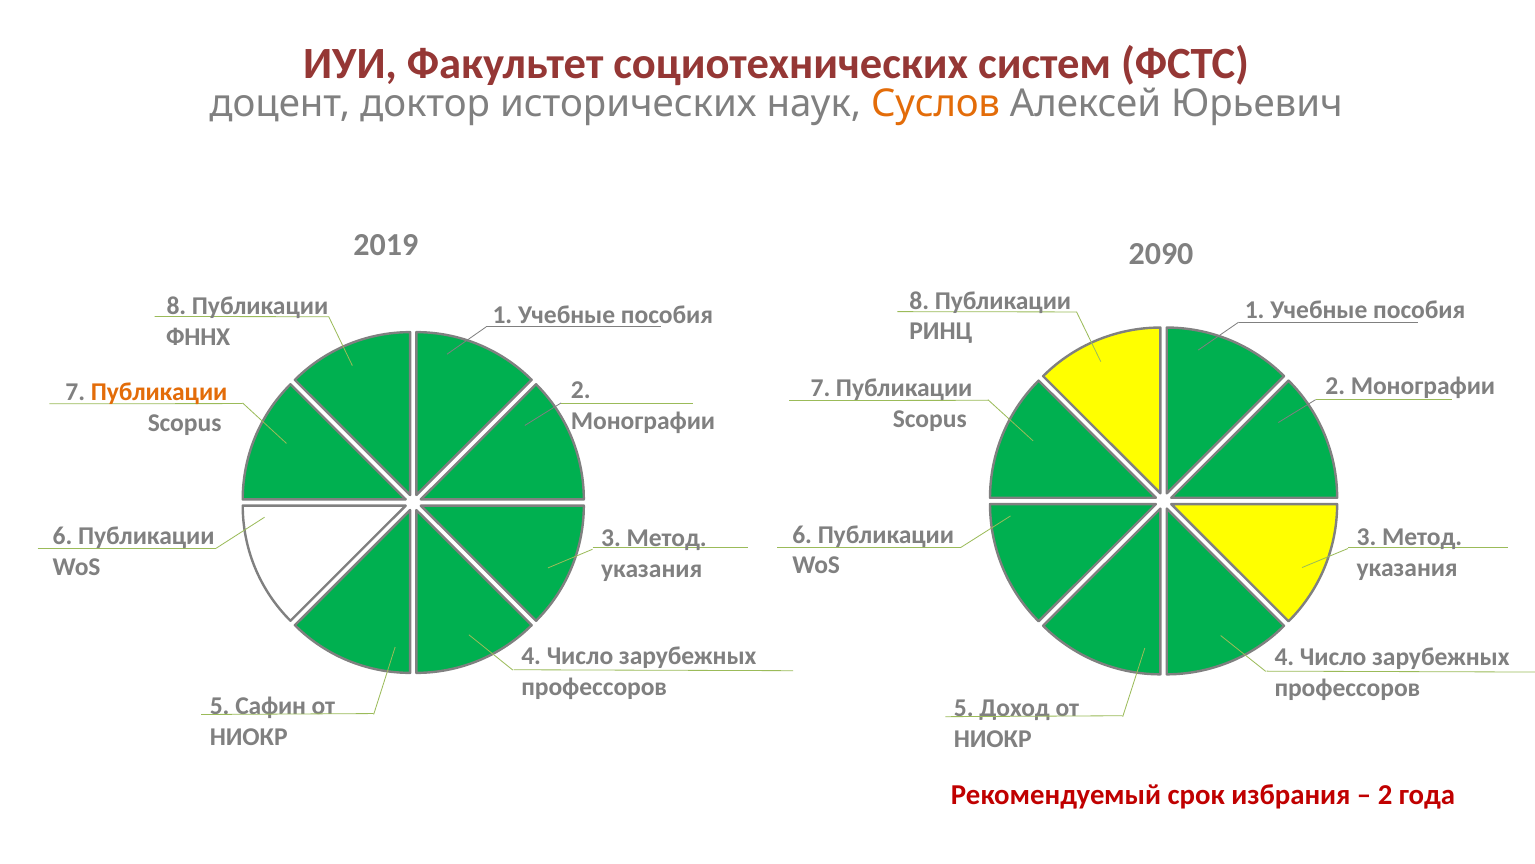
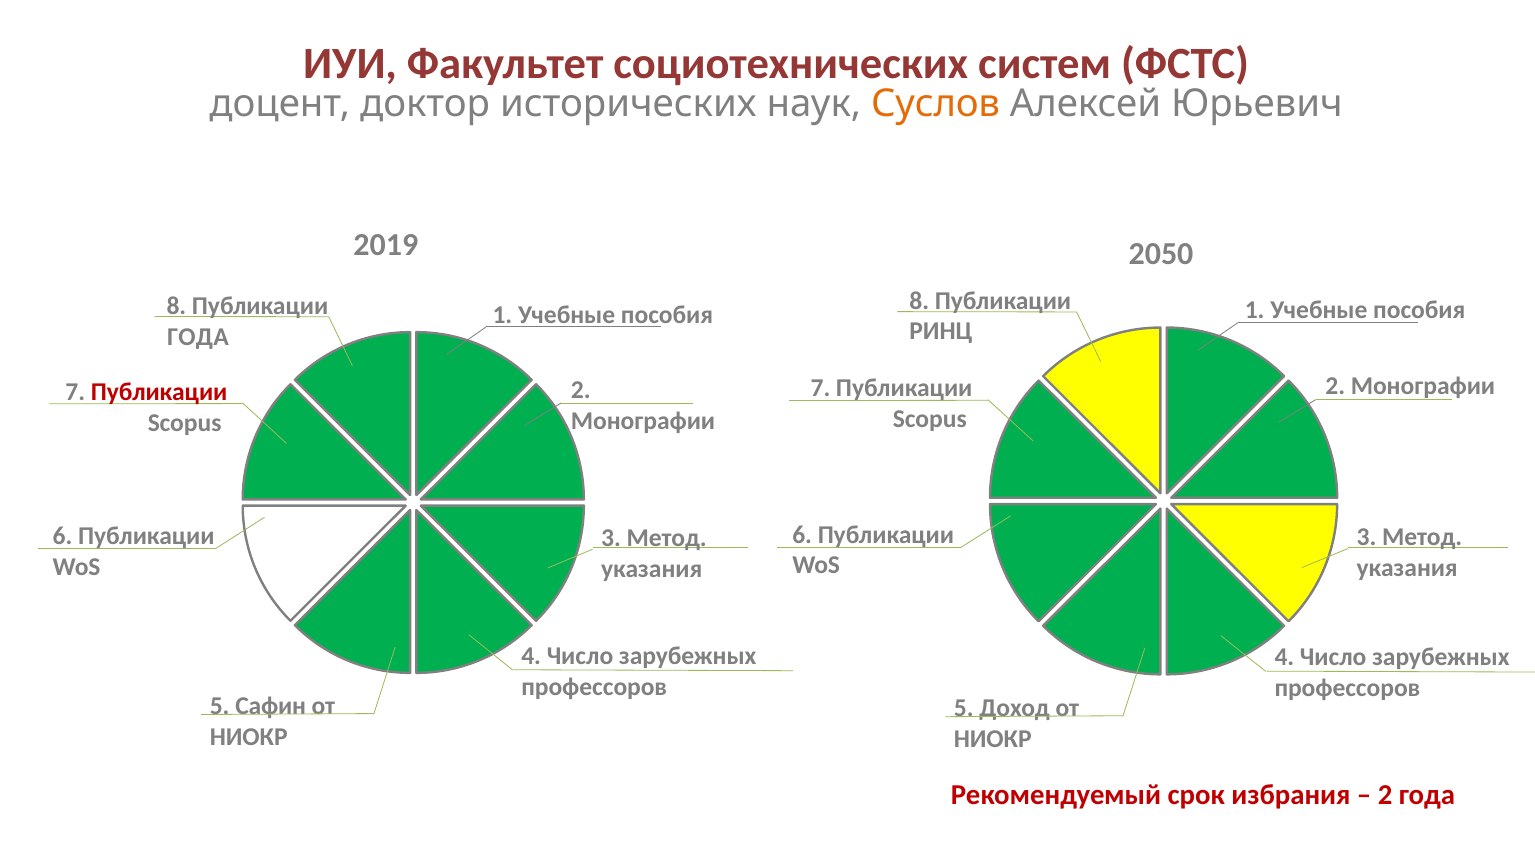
2090: 2090 -> 2050 (1161, 254)
ФННХ: ФННХ -> ГОДА (198, 337)
Публикации colour: orange -> red (159, 392)
